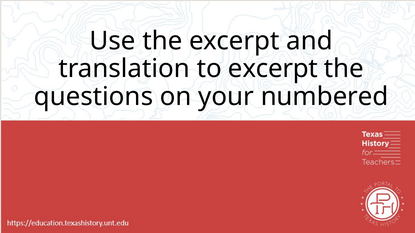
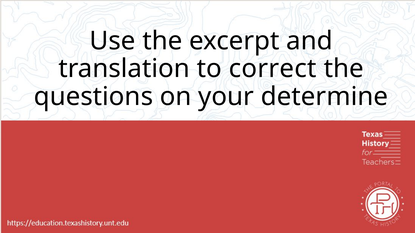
to excerpt: excerpt -> correct (273, 69)
numbered: numbered -> determine (324, 97)
